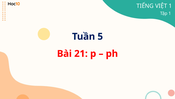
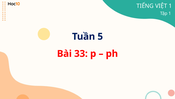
21: 21 -> 33 (81, 53)
